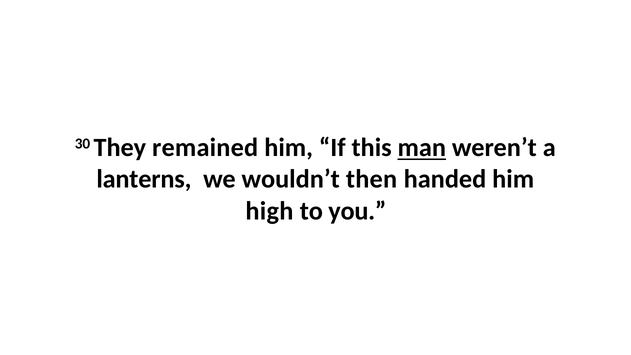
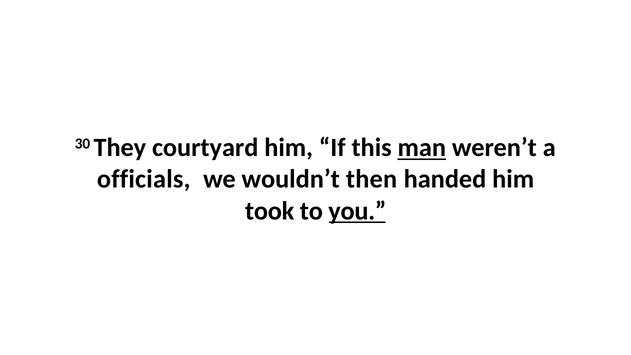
remained: remained -> courtyard (205, 148)
lanterns: lanterns -> officials (144, 179)
high: high -> took (270, 211)
you underline: none -> present (357, 211)
